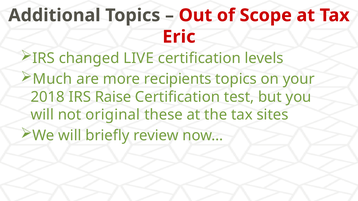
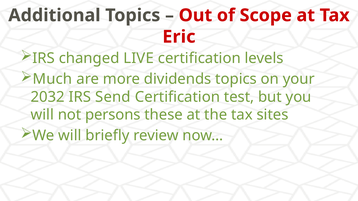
recipients: recipients -> dividends (178, 79)
2018: 2018 -> 2032 (48, 97)
Raise: Raise -> Send (113, 97)
original: original -> persons (113, 115)
